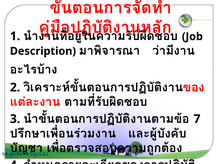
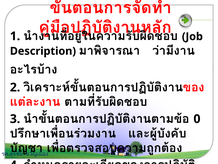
7: 7 -> 0 (197, 119)
